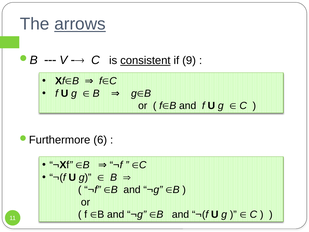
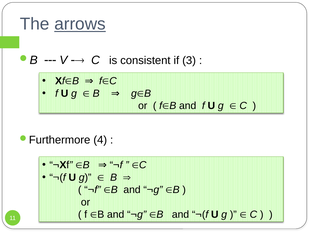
consistent underline: present -> none (145, 60)
9: 9 -> 3 (189, 60)
6: 6 -> 4 (100, 140)
